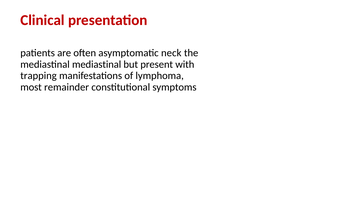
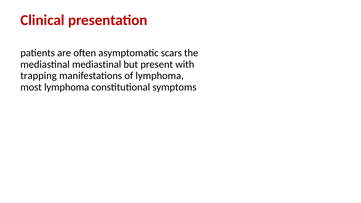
neck: neck -> scars (171, 53)
most remainder: remainder -> lymphoma (67, 87)
